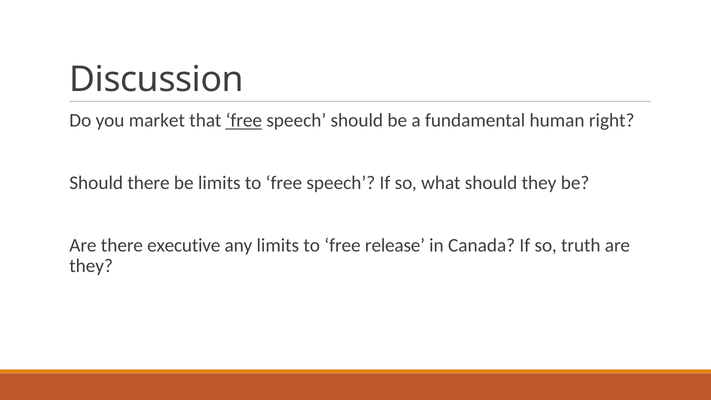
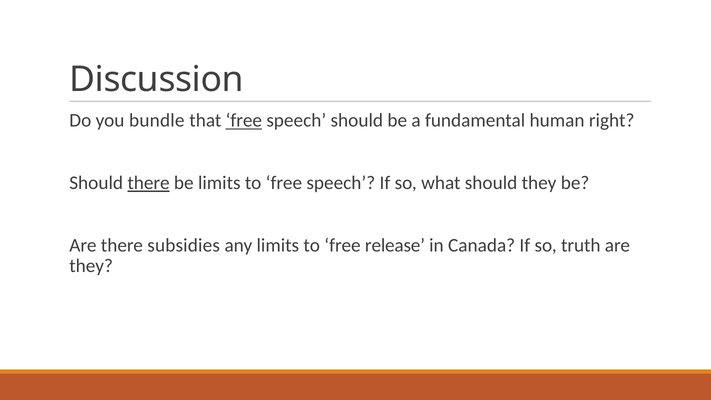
market: market -> bundle (157, 121)
there underline: none -> present (149, 183)
executive: executive -> subsidies (184, 245)
